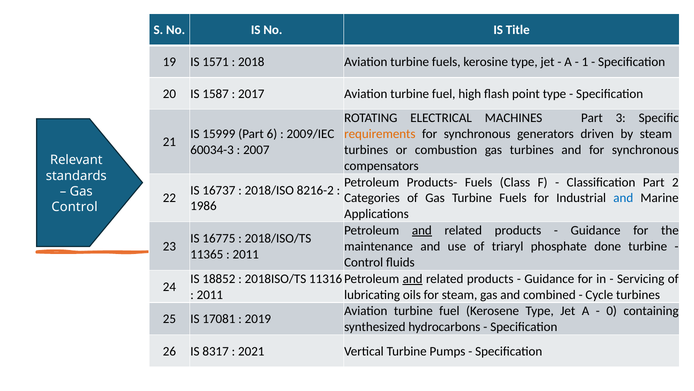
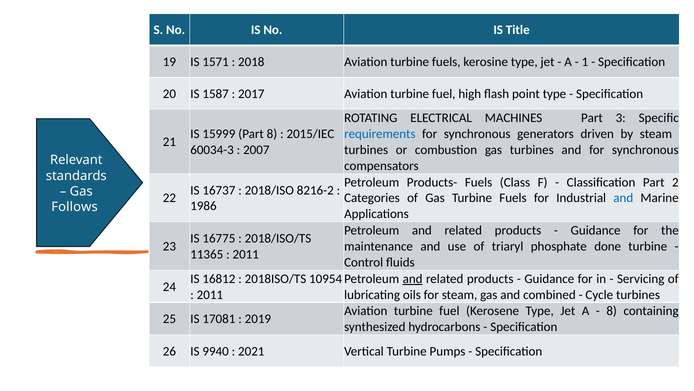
Part 6: 6 -> 8 (272, 134)
2009/IEC: 2009/IEC -> 2015/IEC (310, 134)
requirements colour: orange -> blue (380, 134)
Control: Control -> Follows (75, 207)
and underline: present -> none (422, 230)
18852: 18852 -> 16812 (219, 278)
11316: 11316 -> 10954 (326, 278)
0: 0 -> 8 (612, 311)
8317: 8317 -> 9940 (216, 351)
